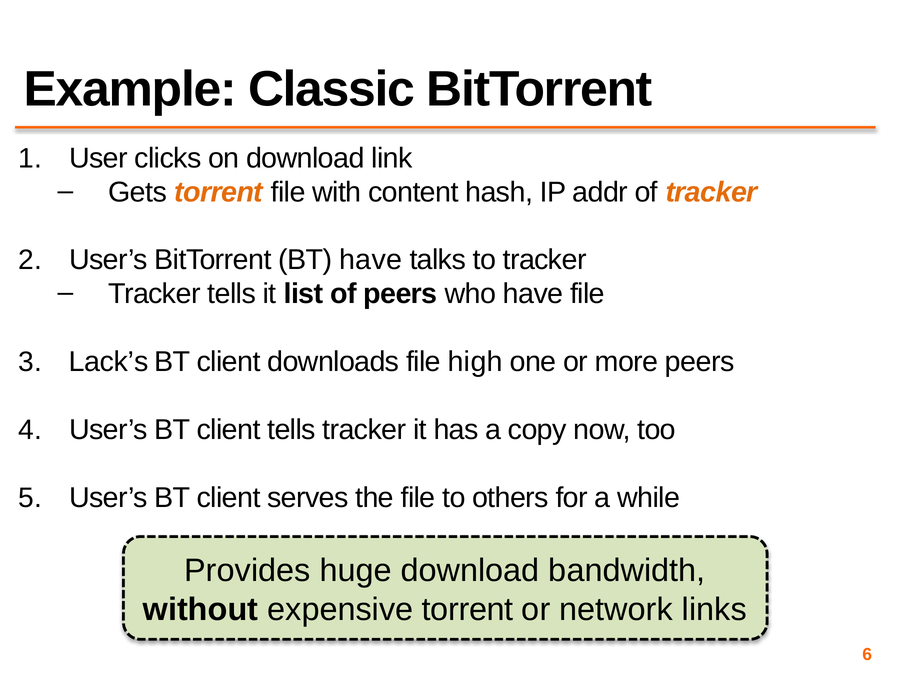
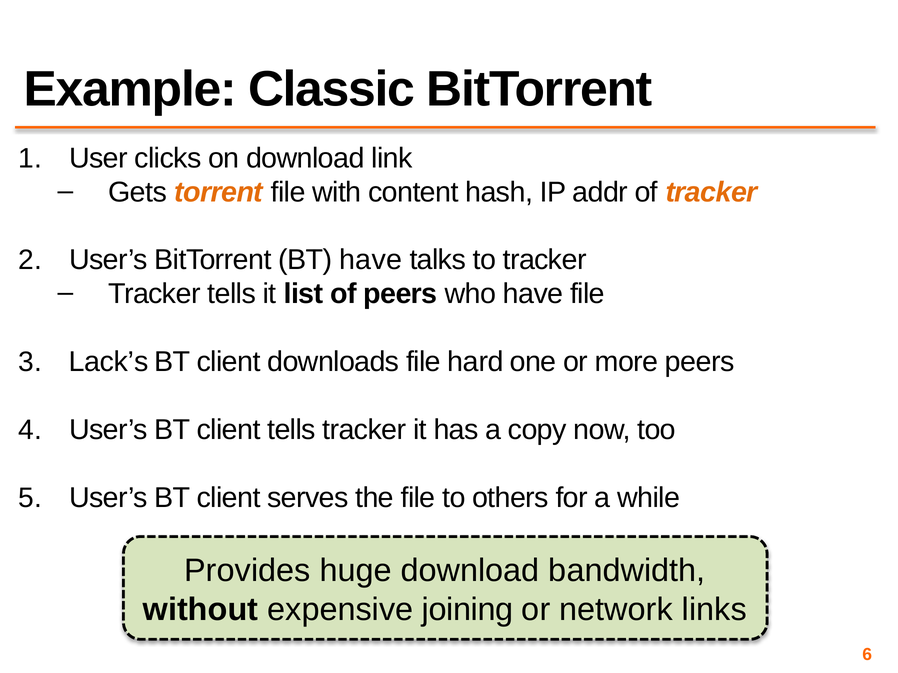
high: high -> hard (475, 362)
expensive torrent: torrent -> joining (468, 610)
